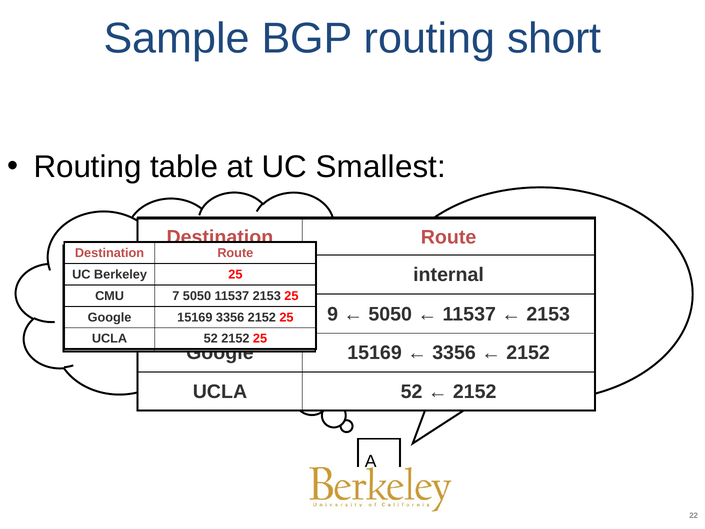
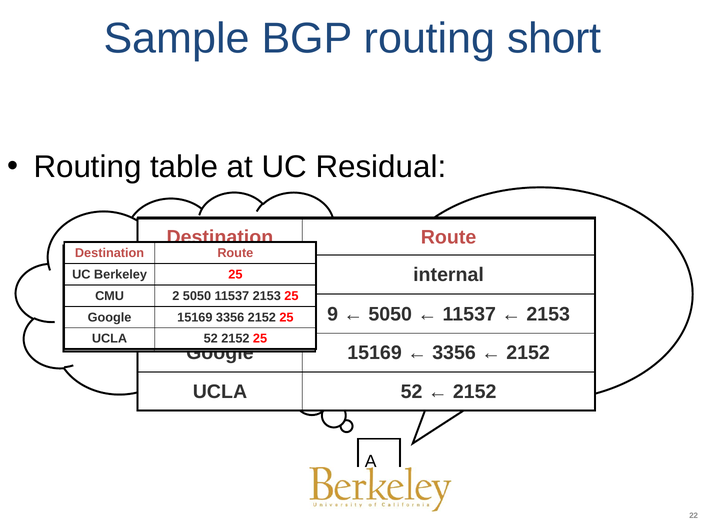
Smallest: Smallest -> Residual (381, 167)
7: 7 -> 2 (176, 296)
